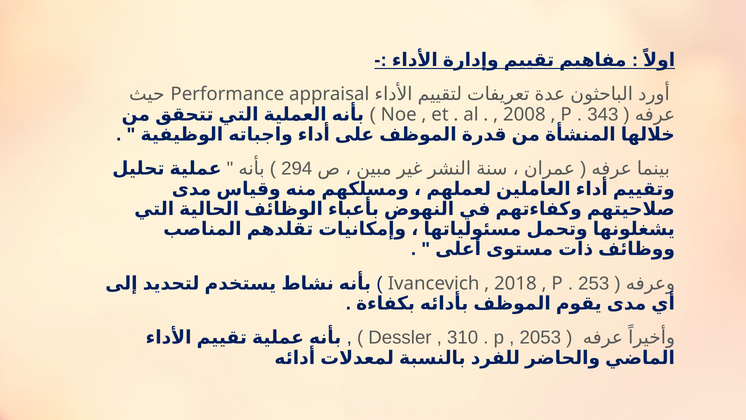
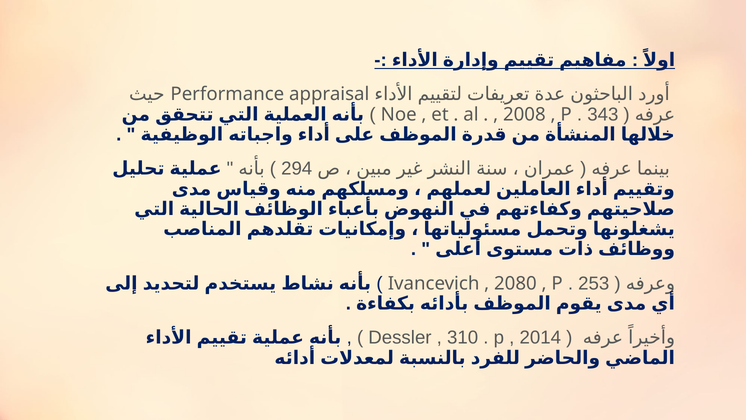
2018: 2018 -> 2080 (515, 283)
2053: 2053 -> 2014 (540, 337)
